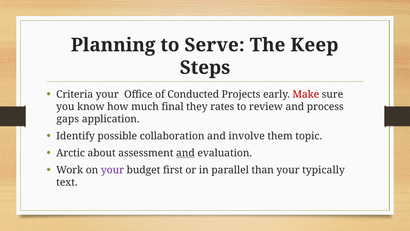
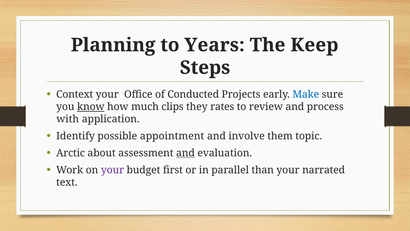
Serve: Serve -> Years (215, 45)
Criteria: Criteria -> Context (75, 94)
Make colour: red -> blue (306, 94)
know underline: none -> present (91, 107)
final: final -> clips (173, 107)
gaps: gaps -> with (68, 119)
collaboration: collaboration -> appointment (172, 136)
typically: typically -> narrated (324, 170)
